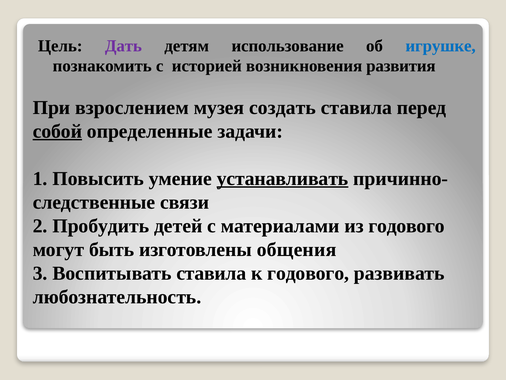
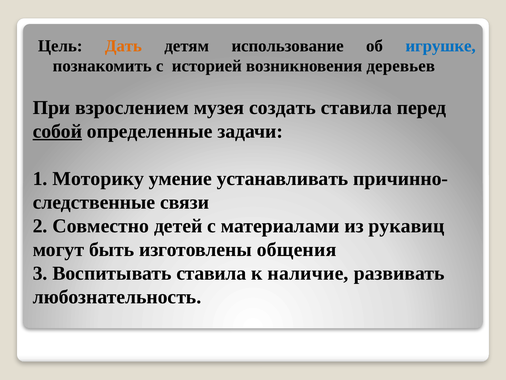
Дать colour: purple -> orange (123, 46)
развития: развития -> деревьев (401, 66)
Повысить: Повысить -> Моторику (98, 178)
устанавливать underline: present -> none (283, 178)
Пробудить: Пробудить -> Совместно (101, 226)
из годового: годового -> рукавиц (406, 226)
к годового: годового -> наличие (308, 273)
